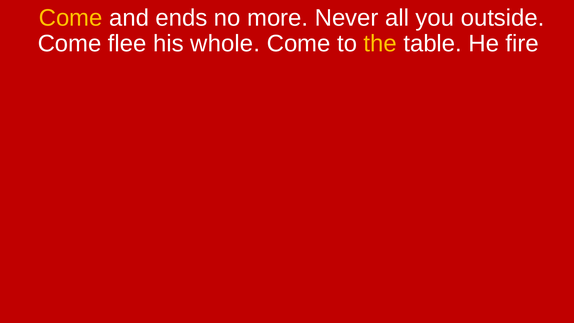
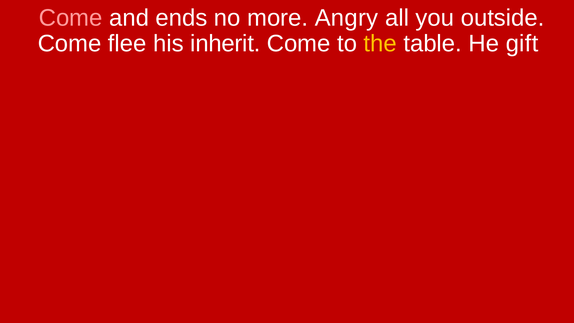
Come colour: yellow -> pink (71, 18)
Never: Never -> Angry (347, 18)
whole: whole -> inherit (225, 44)
fire: fire -> gift (522, 44)
